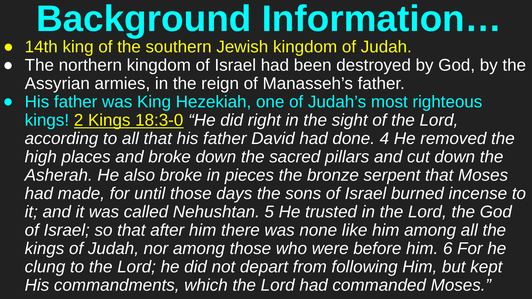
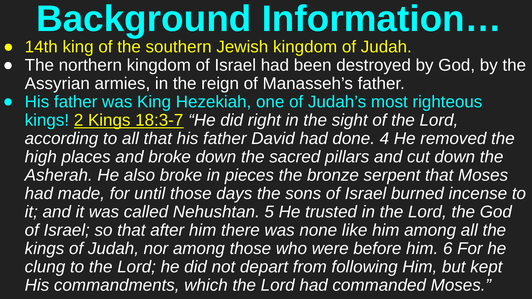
18:3-0: 18:3-0 -> 18:3-7 (159, 120)
